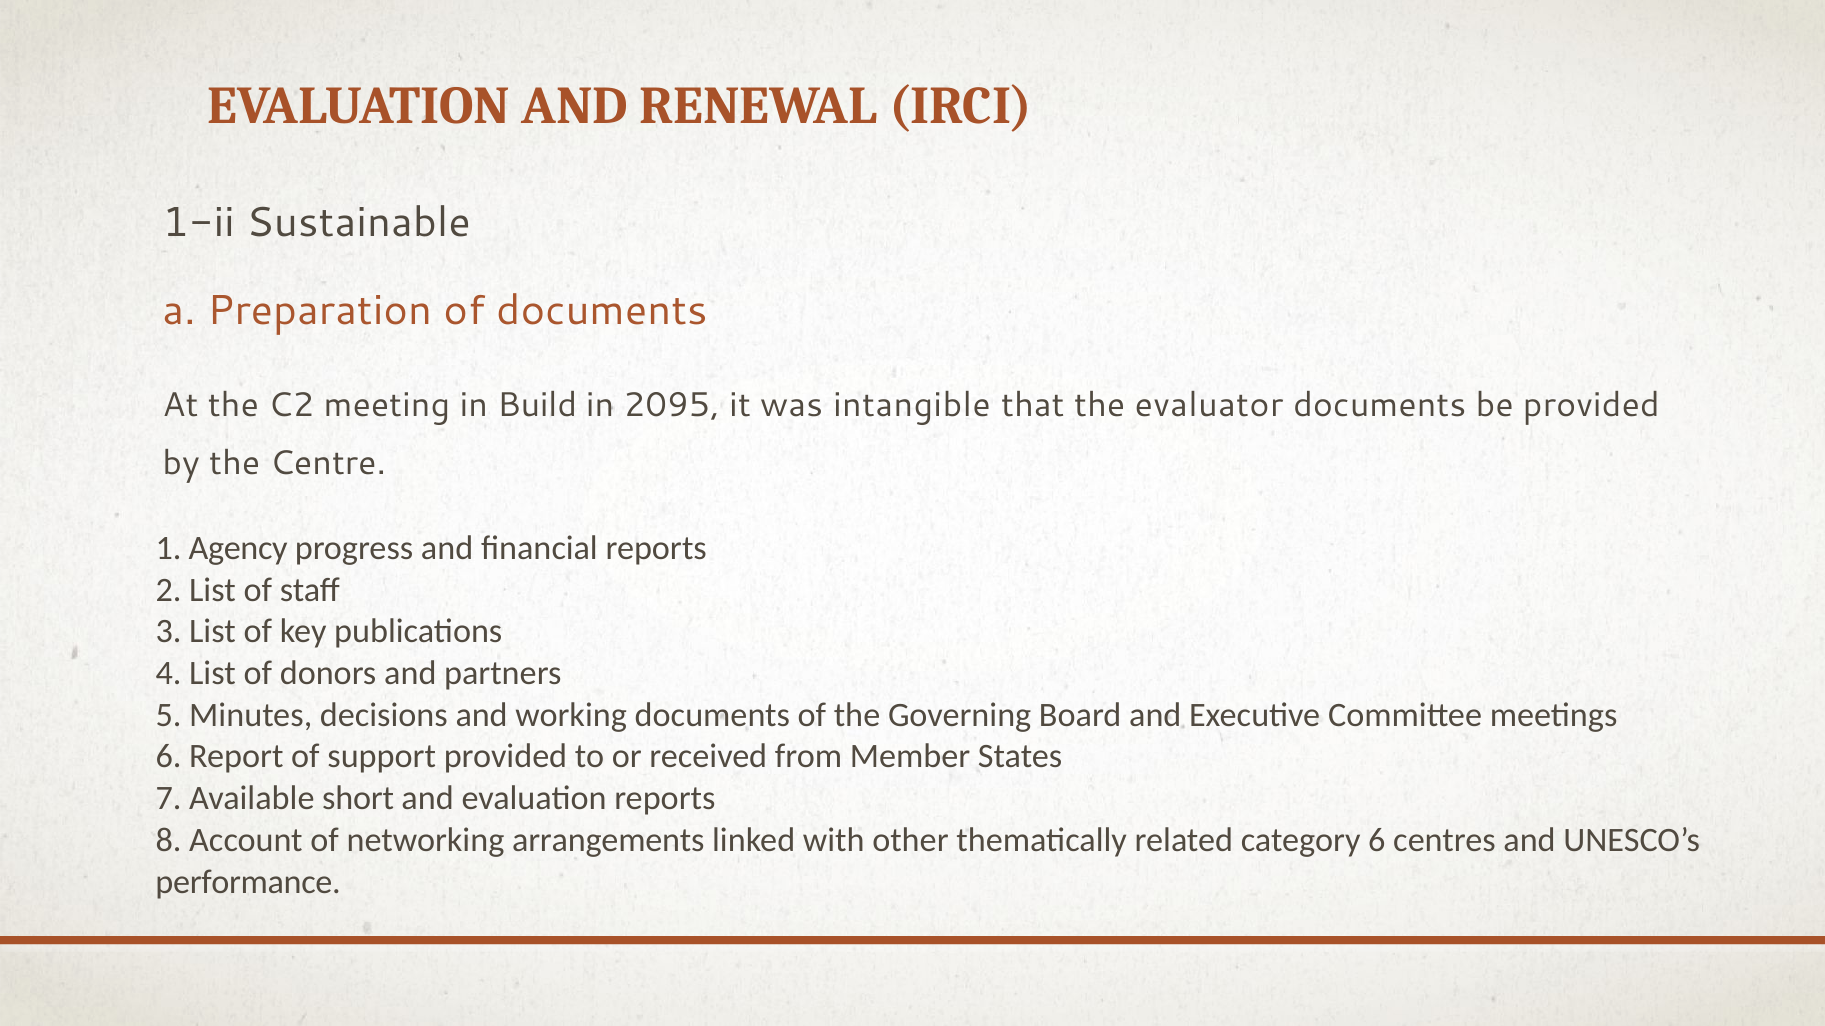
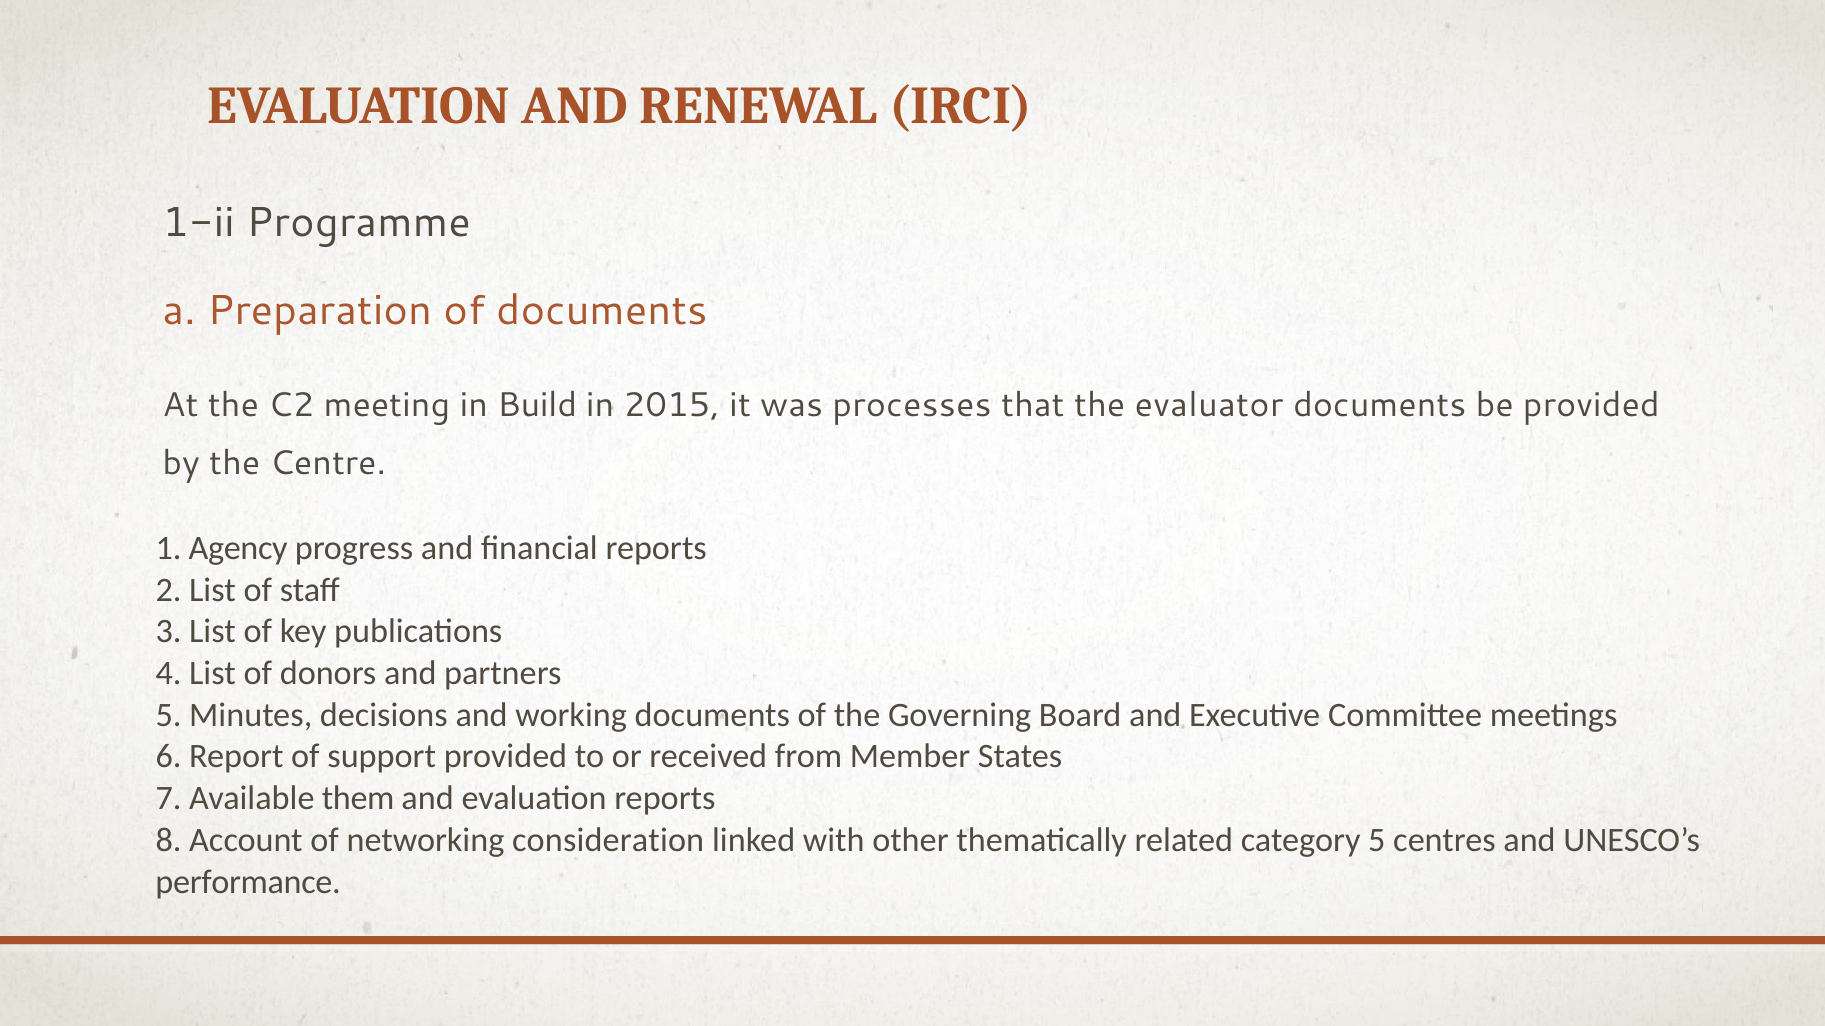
Sustainable: Sustainable -> Programme (359, 223)
2095: 2095 -> 2015 (672, 405)
intangible: intangible -> processes (912, 405)
short: short -> them (358, 799)
arrangements: arrangements -> consideration (608, 841)
category 6: 6 -> 5 (1377, 841)
